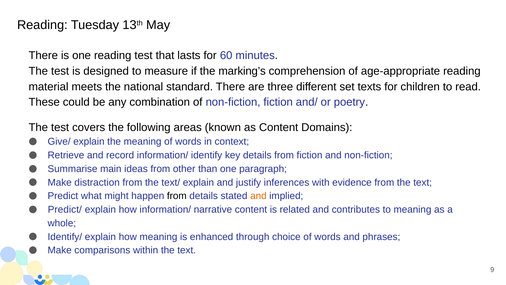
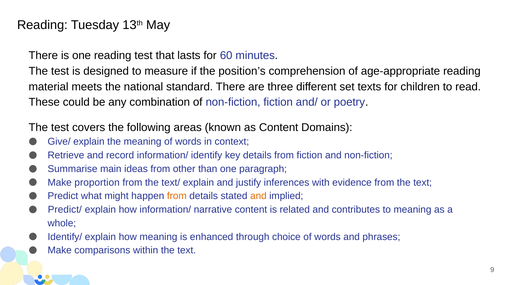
marking’s: marking’s -> position’s (242, 71)
distraction: distraction -> proportion (97, 182)
from colour: black -> orange (177, 196)
